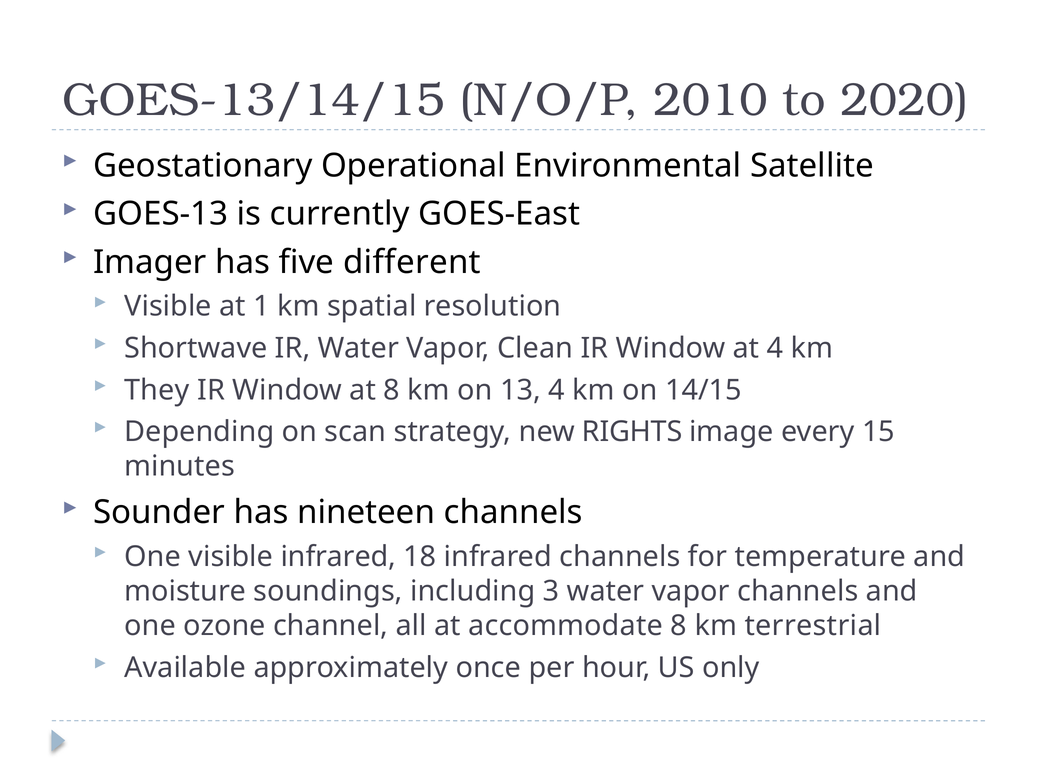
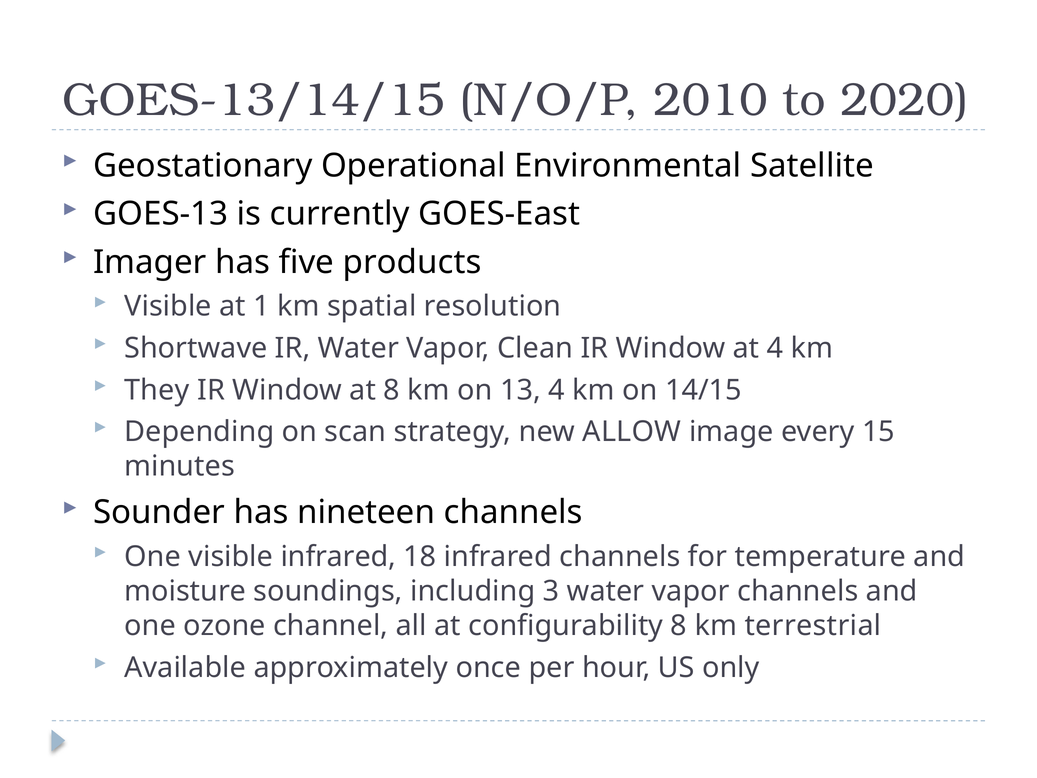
different: different -> products (412, 262)
RIGHTS: RIGHTS -> ALLOW (632, 432)
accommodate: accommodate -> configurability (566, 626)
